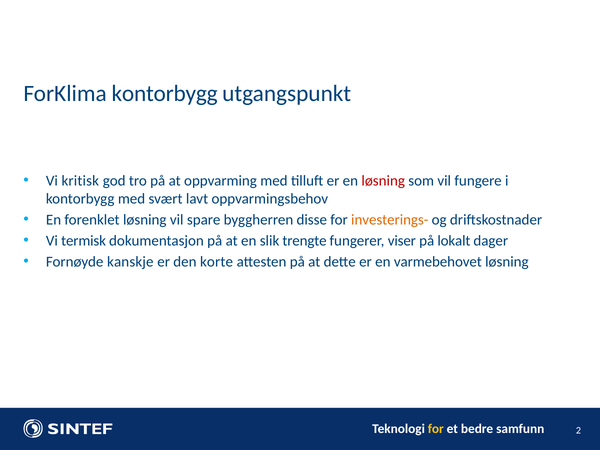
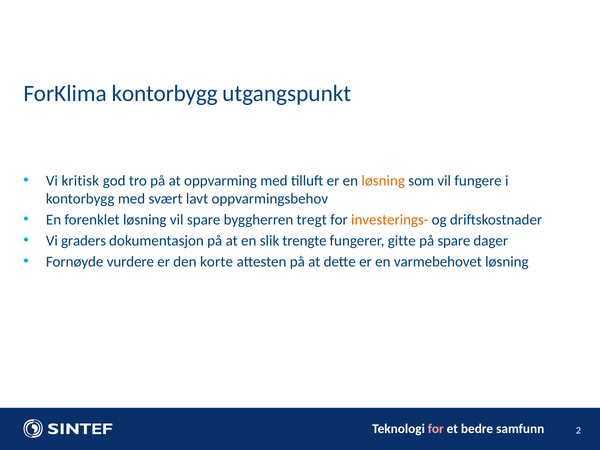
løsning colour: red -> orange (383, 181)
disse: disse -> tregt (312, 220)
termisk: termisk -> graders (84, 241)
viser: viser -> gitte (402, 241)
på lokalt: lokalt -> spare (454, 241)
kanskje: kanskje -> vurdere (130, 262)
for colour: yellow -> pink (436, 429)
